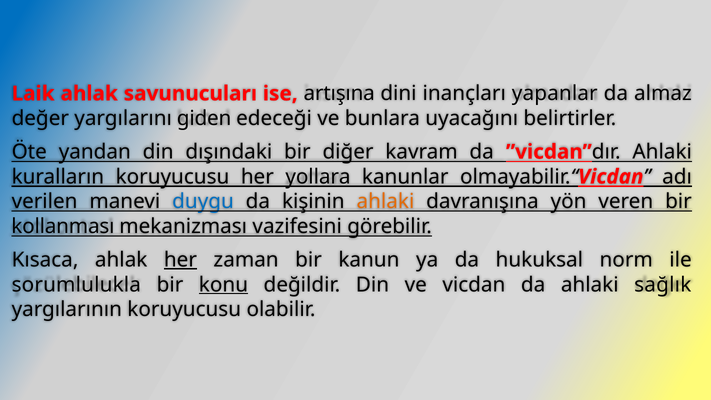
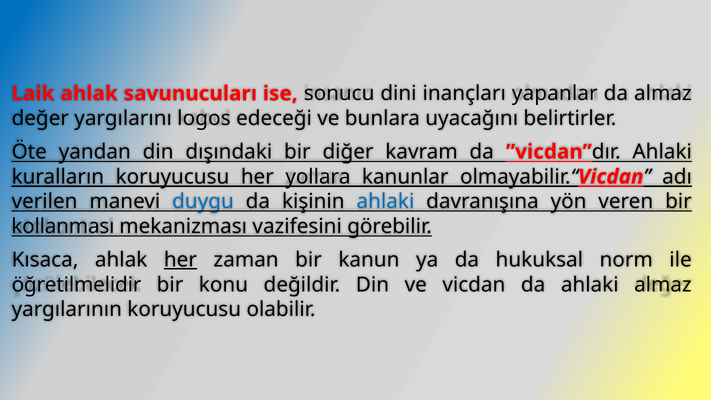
artışına: artışına -> sonucu (339, 94)
giden: giden -> logos (204, 118)
ahlaki colour: orange -> blue (385, 202)
sorumlulukla: sorumlulukla -> öğretilmelidir (76, 285)
konu underline: present -> none (223, 285)
ahlaki sağlık: sağlık -> almaz (663, 285)
